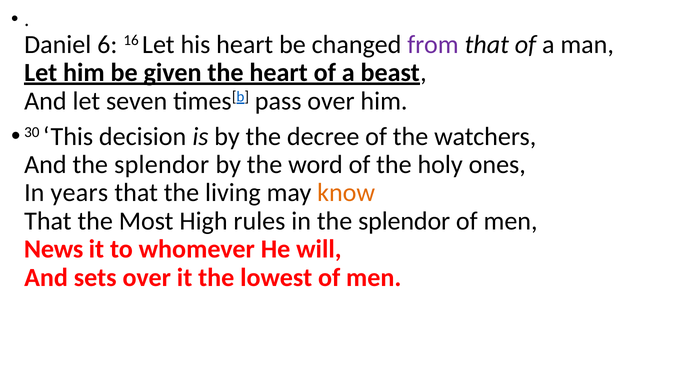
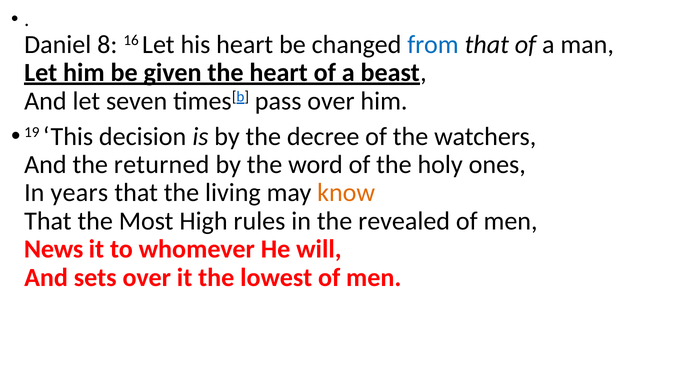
6: 6 -> 8 (107, 44)
from colour: purple -> blue (433, 44)
30: 30 -> 19 (32, 132)
And the splendor: splendor -> returned (162, 164)
in the splendor: splendor -> revealed (404, 221)
